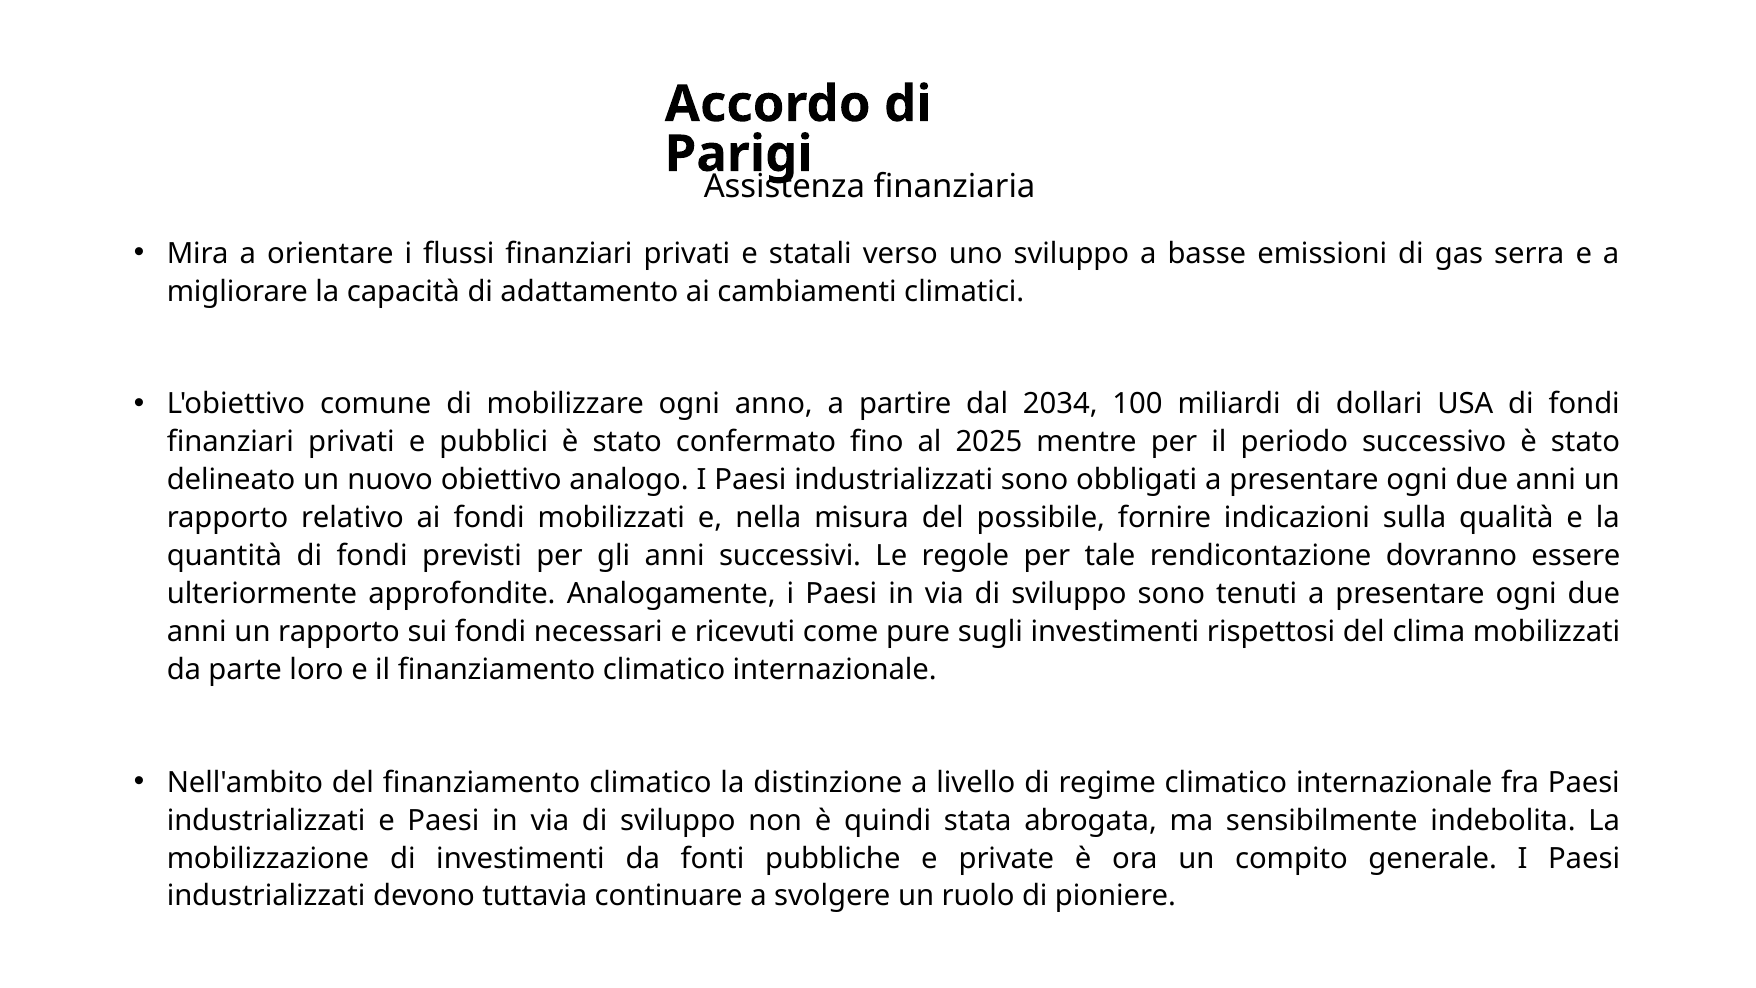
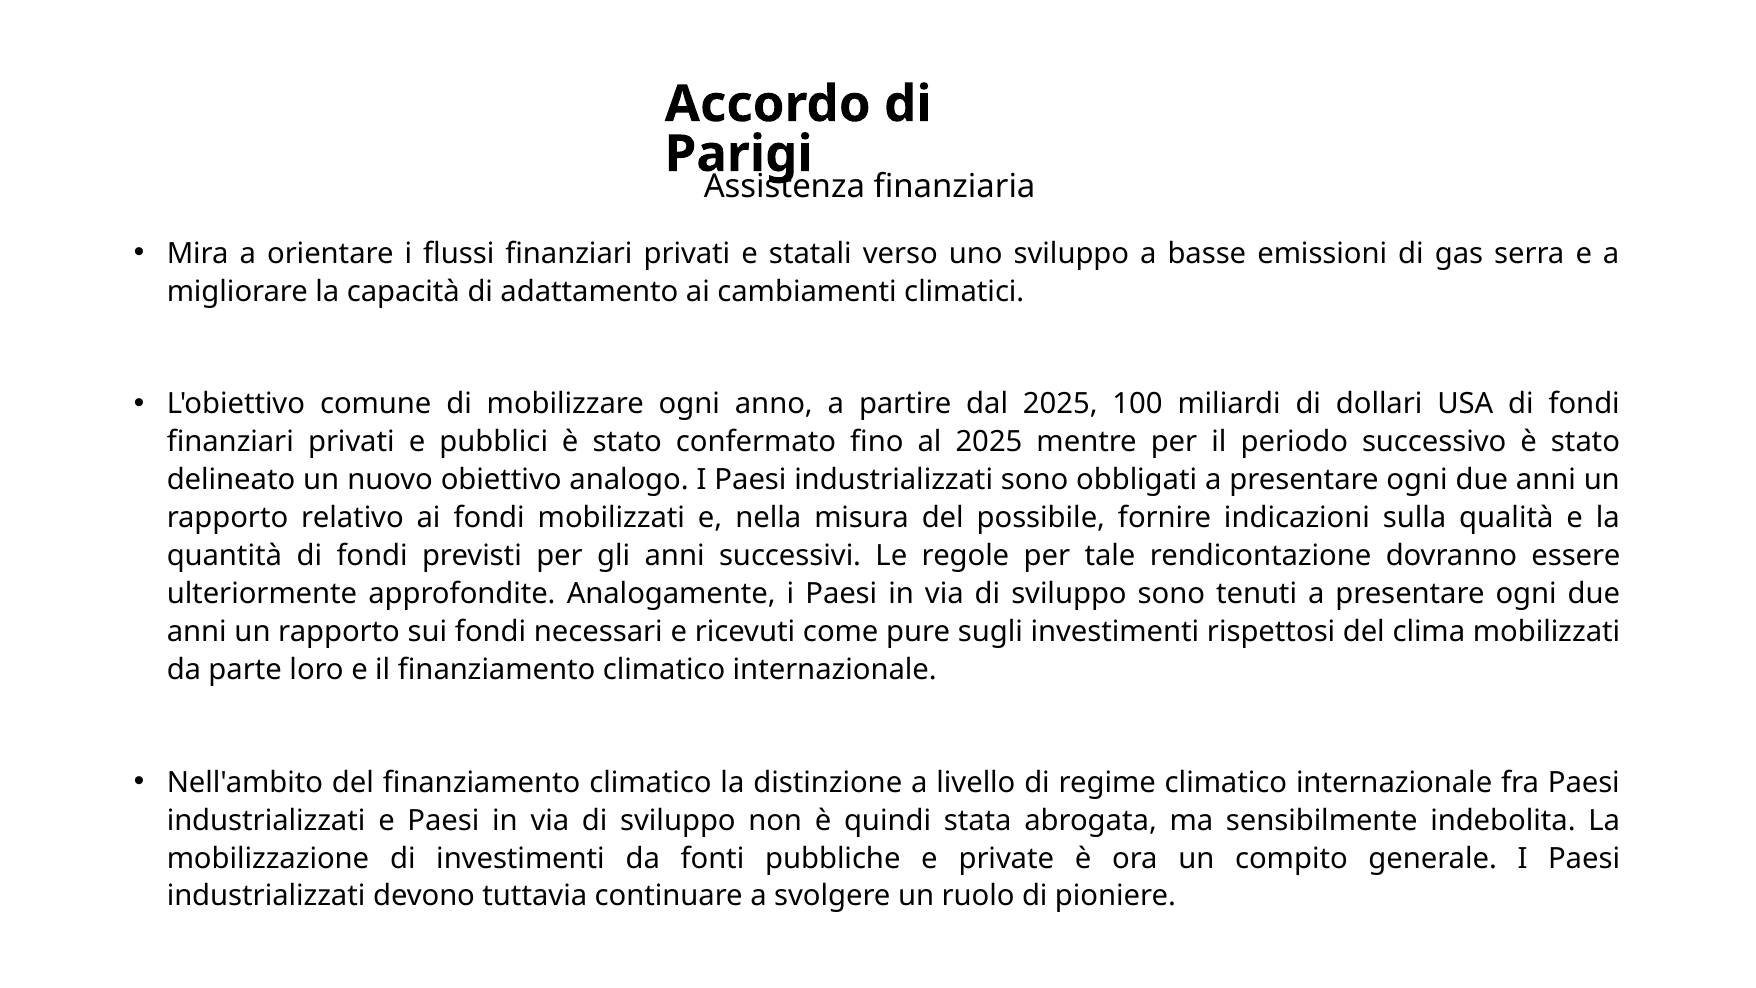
dal 2034: 2034 -> 2025 (1060, 404)
